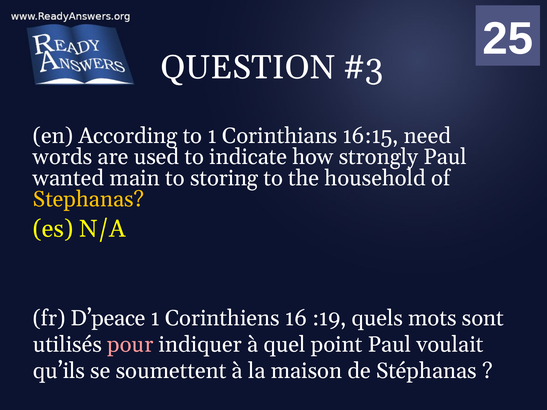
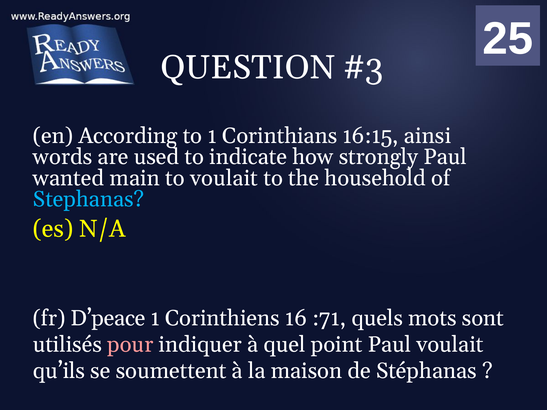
need: need -> ainsi (427, 136)
to storing: storing -> voulait (224, 178)
Stephanas colour: yellow -> light blue (89, 199)
:19: :19 -> :71 (329, 318)
